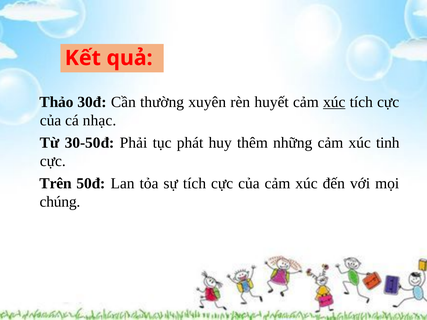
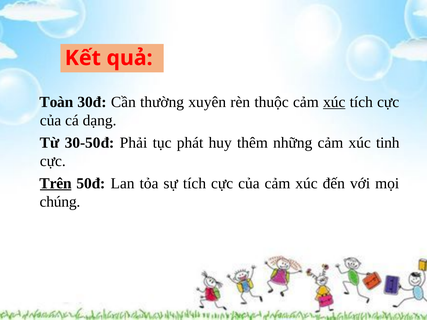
Thảo: Thảo -> Toàn (57, 102)
huyết: huyết -> thuộc (272, 102)
nhạc: nhạc -> dạng (100, 121)
Trên underline: none -> present (56, 183)
